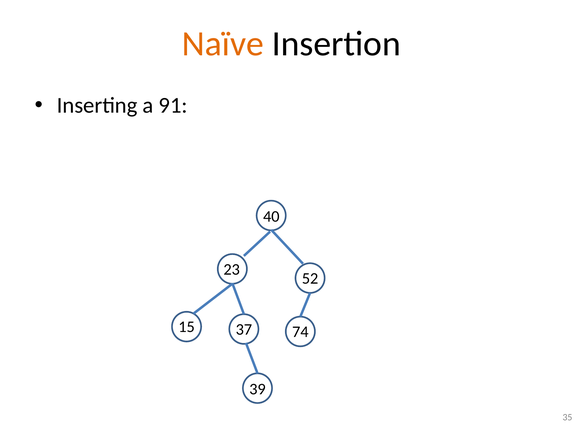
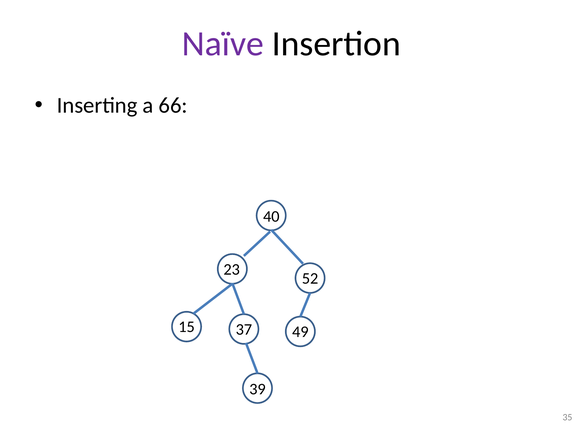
Naïve colour: orange -> purple (223, 44)
91: 91 -> 66 (173, 106)
74: 74 -> 49 (300, 332)
